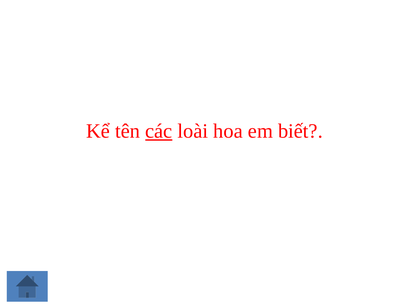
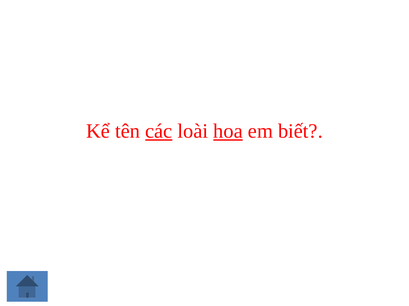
hoa underline: none -> present (228, 132)
